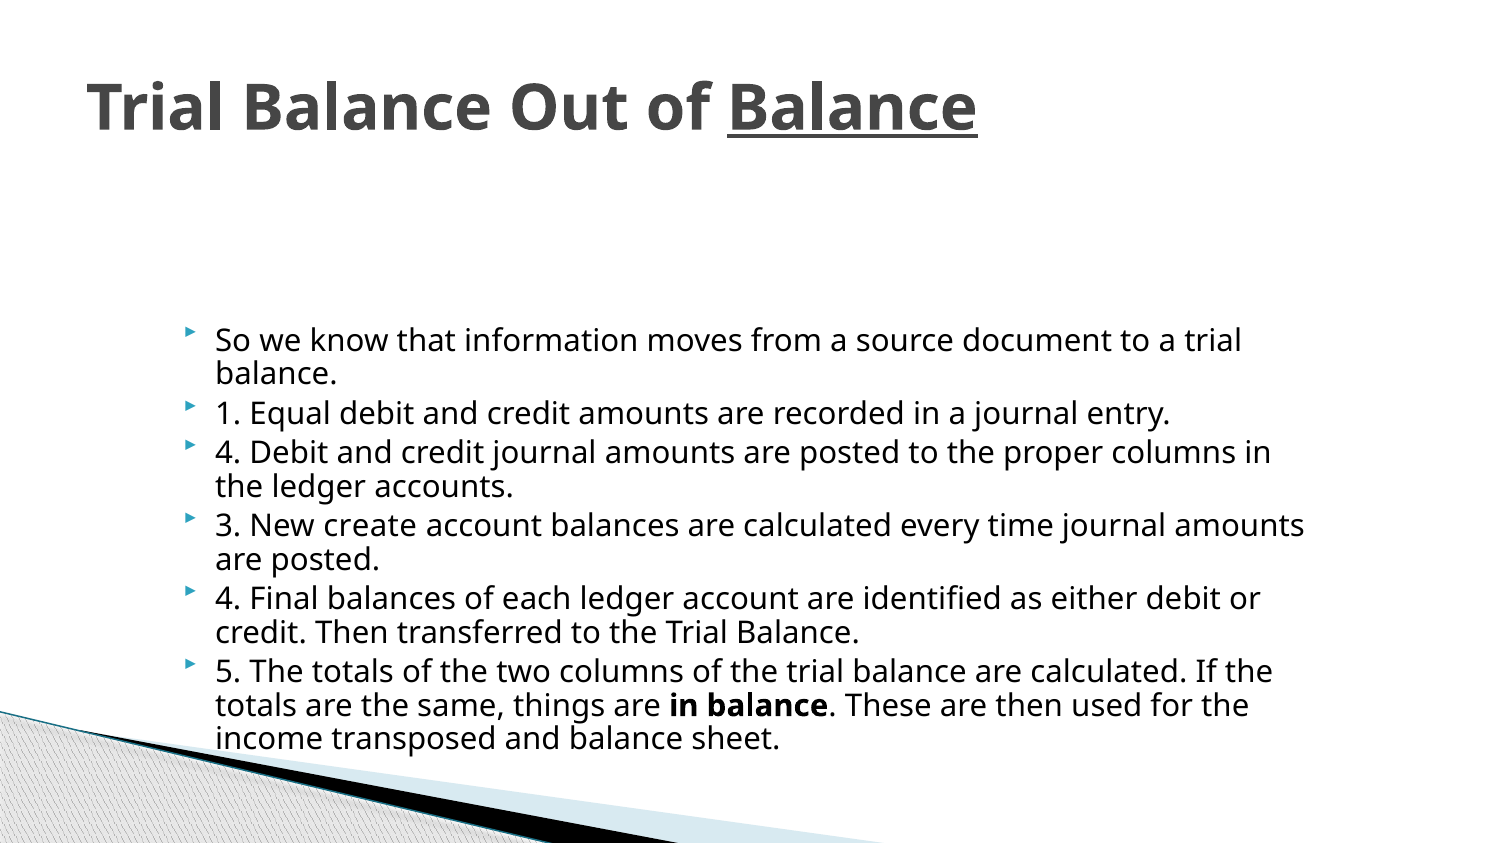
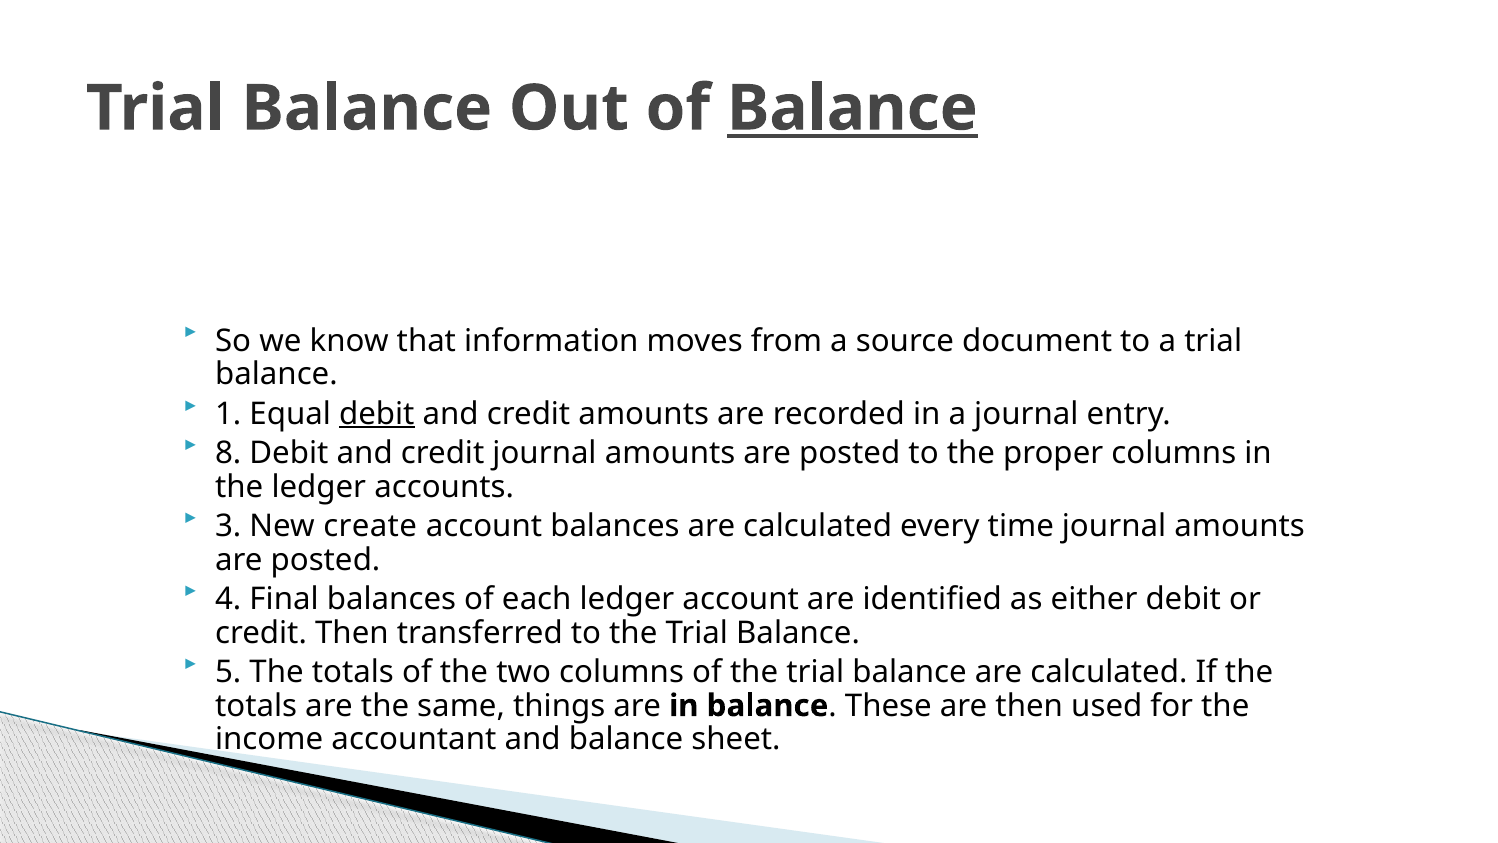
debit underline: none -> present (377, 414)
4: 4 -> 8 (228, 453)
transposed: transposed -> accountant (414, 739)
